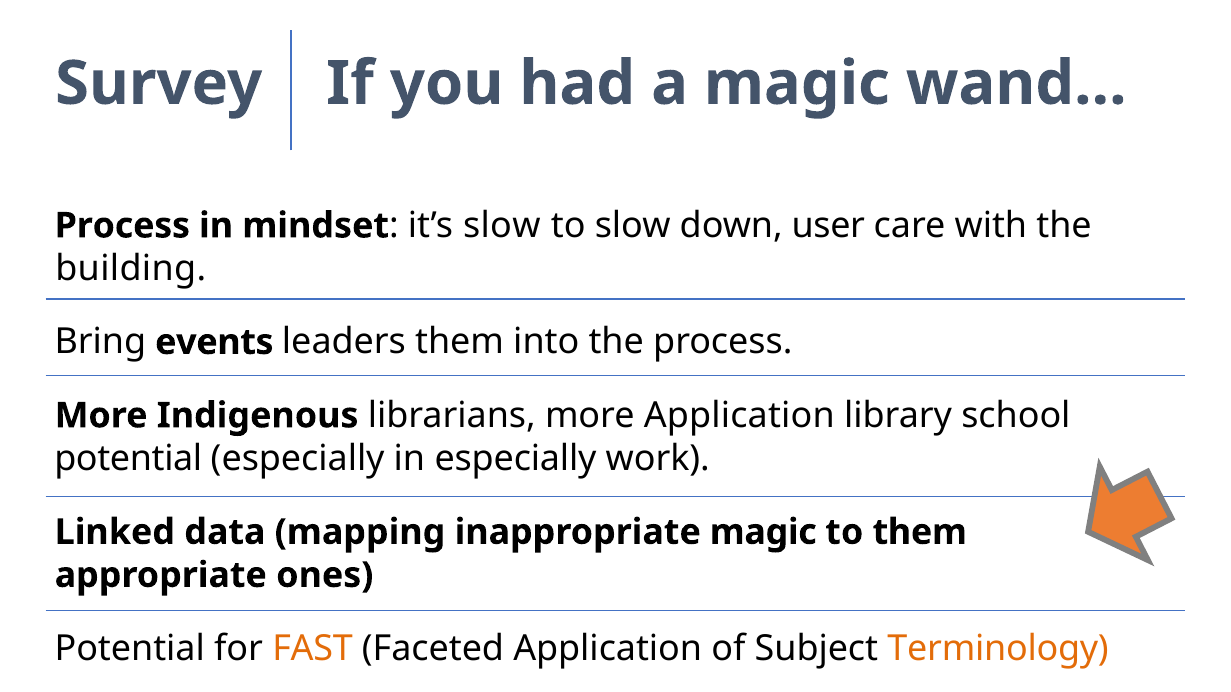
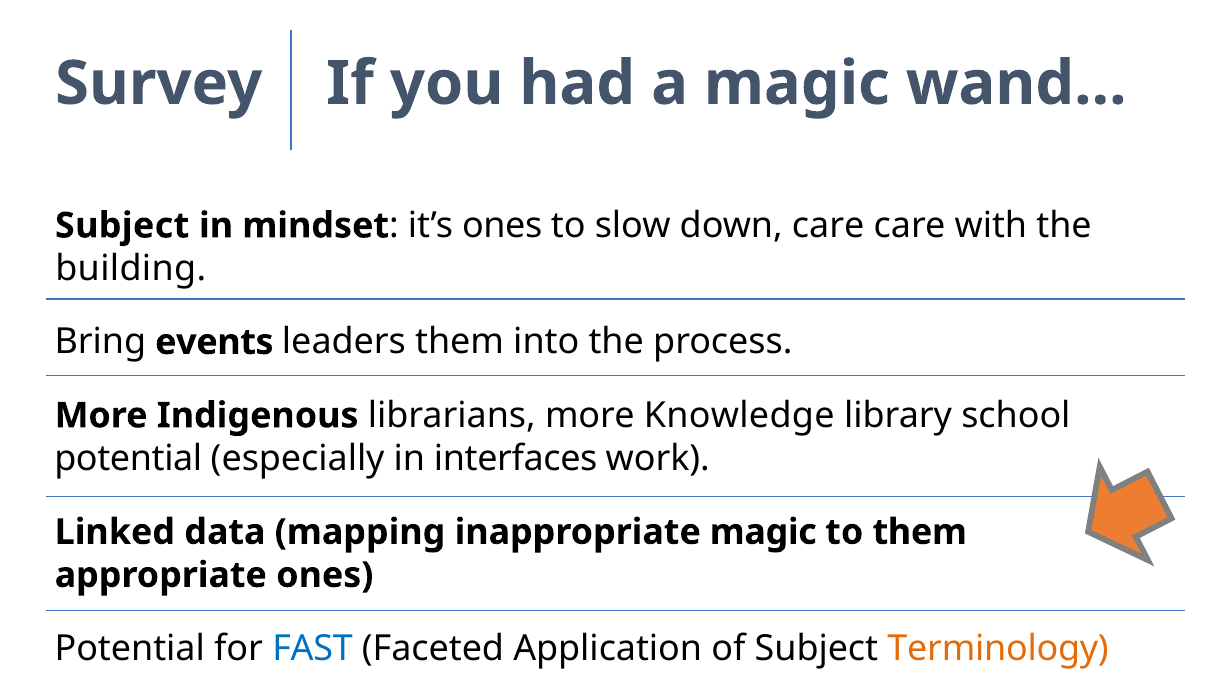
Process: Process -> Subject (122, 226)
it’s slow: slow -> ones (502, 226)
down user: user -> care (828, 226)
more Application: Application -> Knowledge (739, 416)
in especially: especially -> interfaces (516, 459)
FAST colour: orange -> blue (313, 649)
